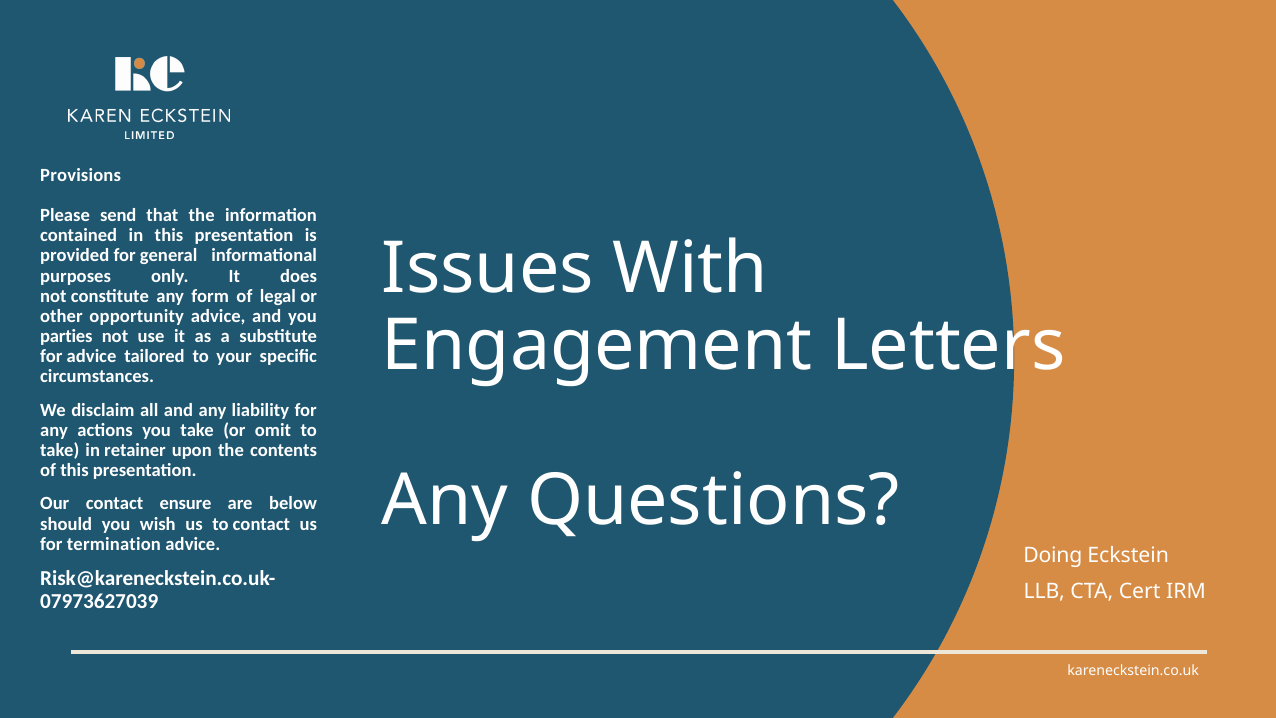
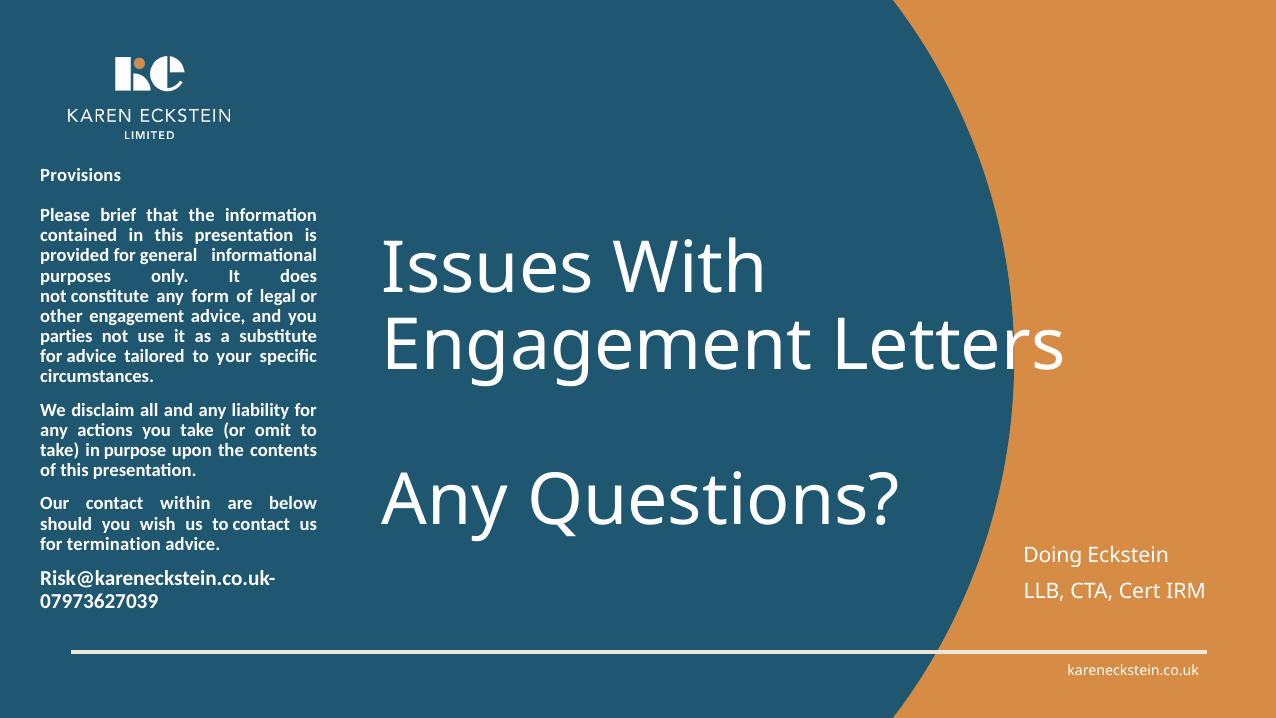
send: send -> brief (118, 215)
other opportunity: opportunity -> engagement (137, 316)
retainer: retainer -> purpose (135, 450)
ensure: ensure -> within (185, 504)
